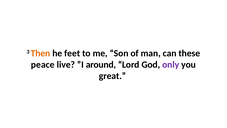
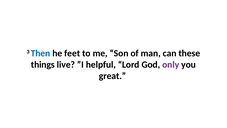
Then colour: orange -> blue (40, 53)
peace: peace -> things (43, 64)
around: around -> helpful (101, 64)
